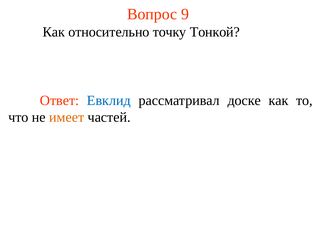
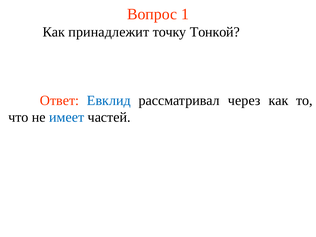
9: 9 -> 1 (185, 14)
относительно: относительно -> принадлежит (109, 32)
доске: доске -> через (244, 100)
имеет colour: orange -> blue (67, 117)
